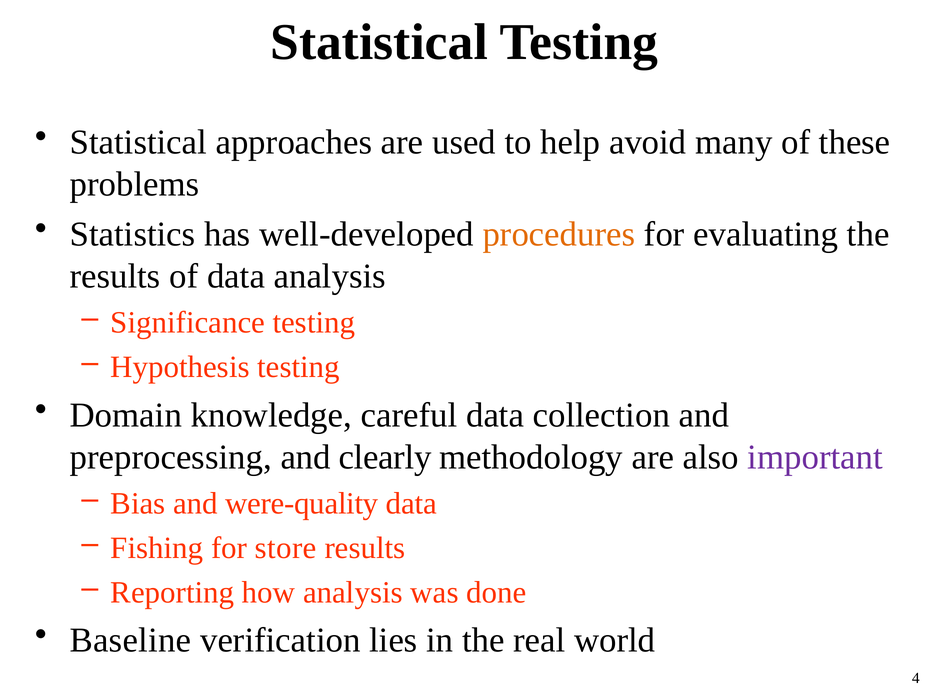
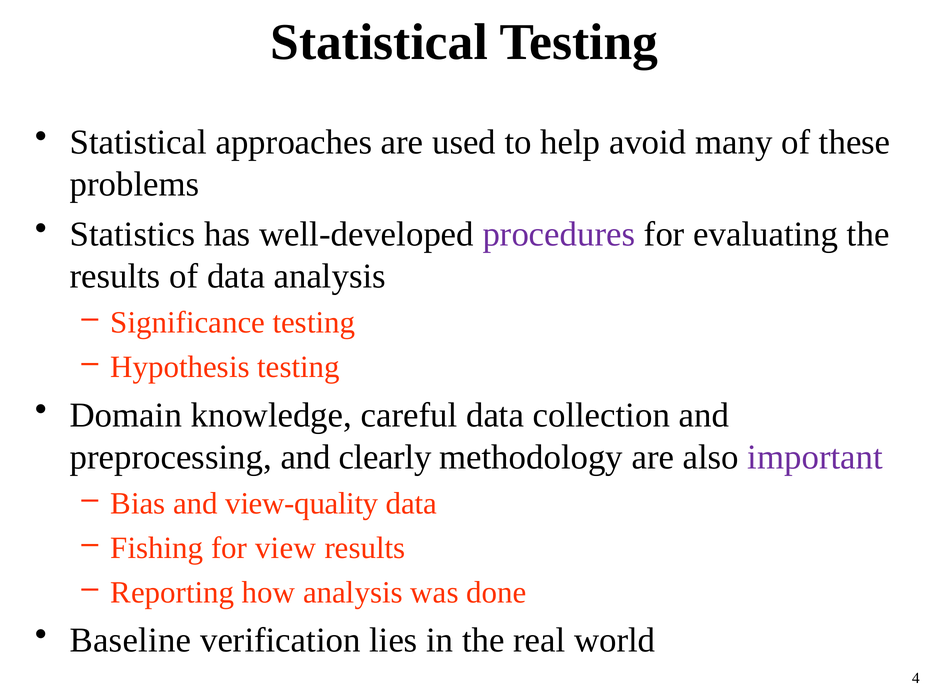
procedures colour: orange -> purple (559, 234)
were-quality: were-quality -> view-quality (302, 503)
store: store -> view (286, 548)
